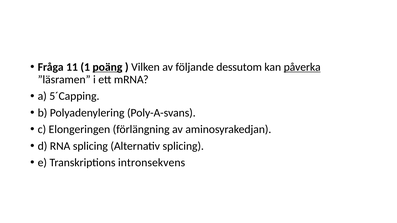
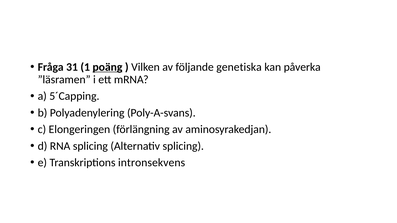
11: 11 -> 31 (72, 67)
dessutom: dessutom -> genetiska (239, 67)
påverka underline: present -> none (302, 67)
